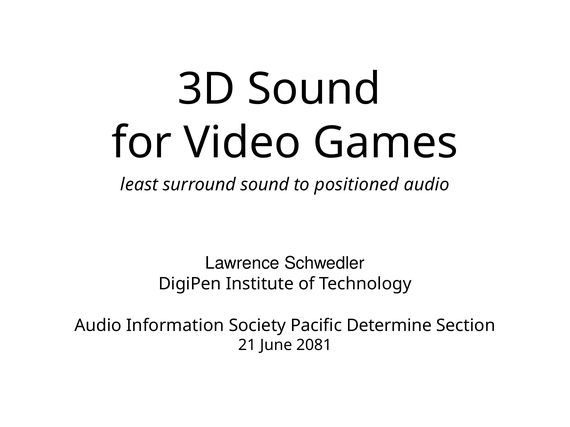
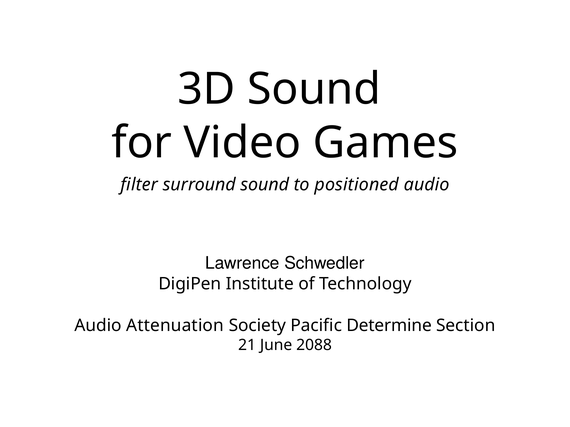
least: least -> filter (139, 185)
Information: Information -> Attenuation (175, 326)
2081: 2081 -> 2088 (314, 345)
